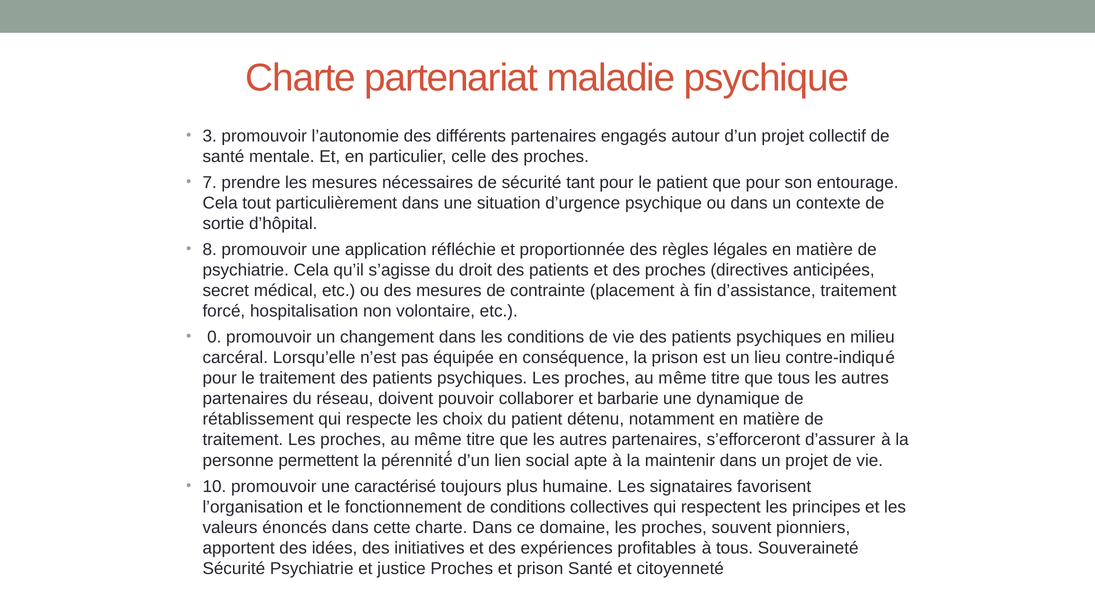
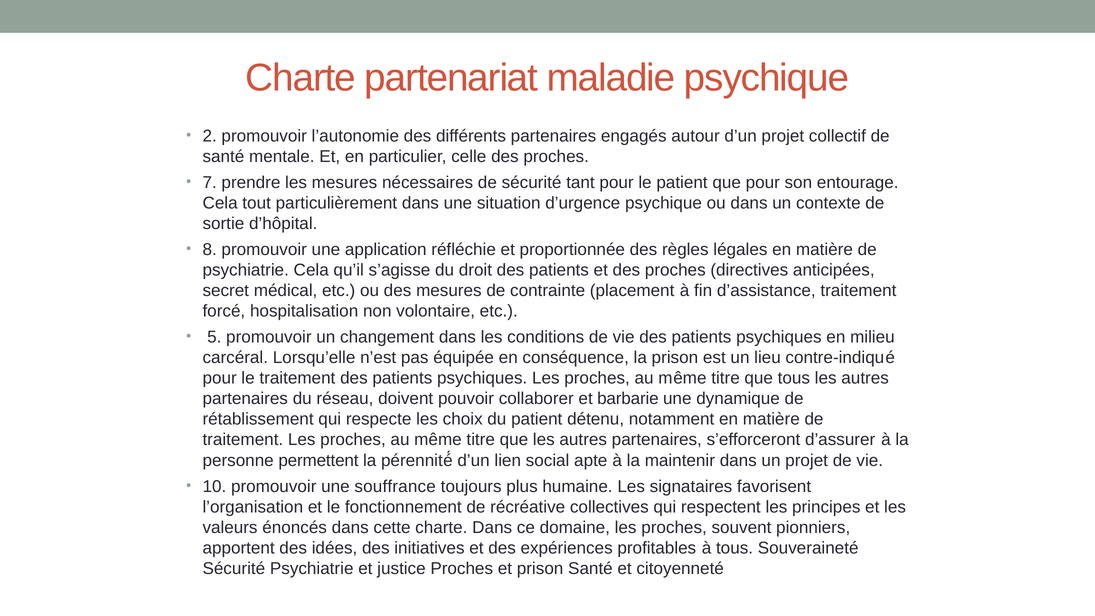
3: 3 -> 2 (210, 136)
0: 0 -> 5 (214, 337)
caractérisé: caractérisé -> souffrance (395, 486)
de conditions: conditions -> récréative (528, 507)
